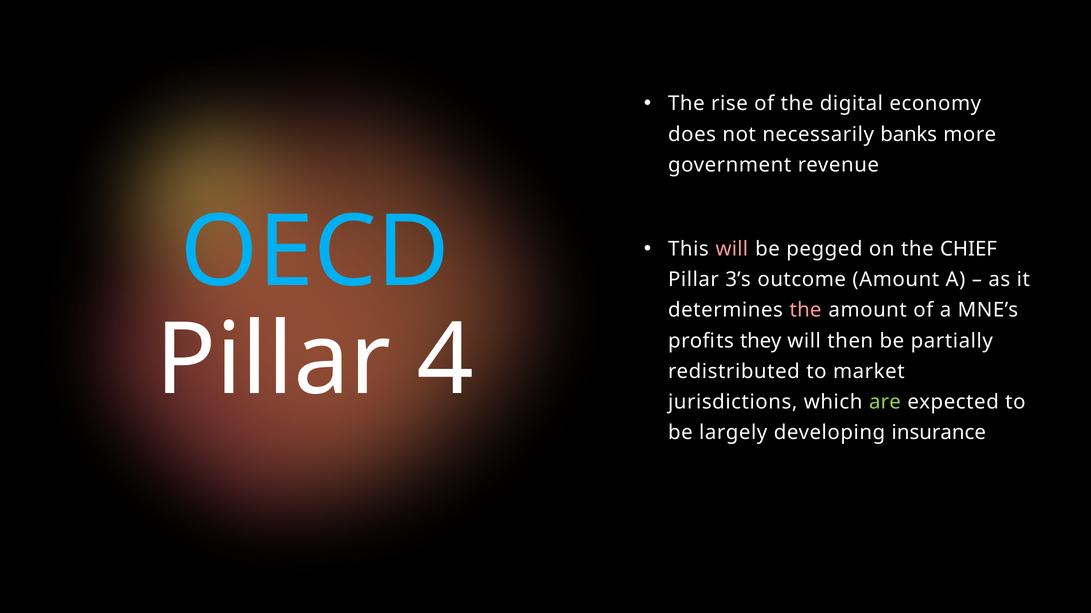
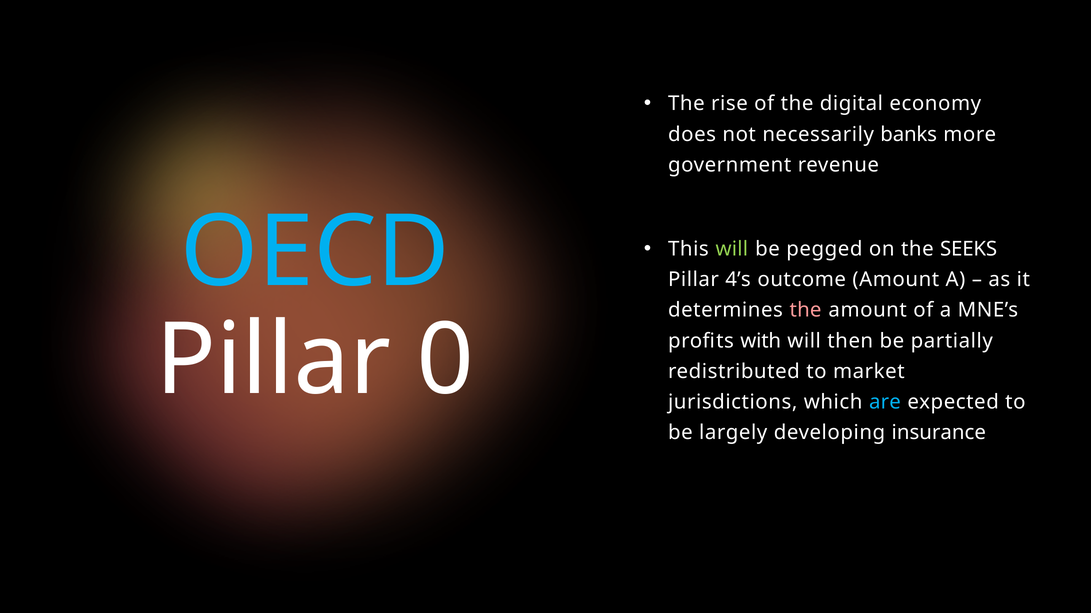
will colour: pink -> light green (732, 249)
CHIEF: CHIEF -> SEEKS (969, 249)
3’s: 3’s -> 4’s (738, 280)
4: 4 -> 0 (445, 361)
they: they -> with (761, 341)
are colour: light green -> light blue (885, 403)
